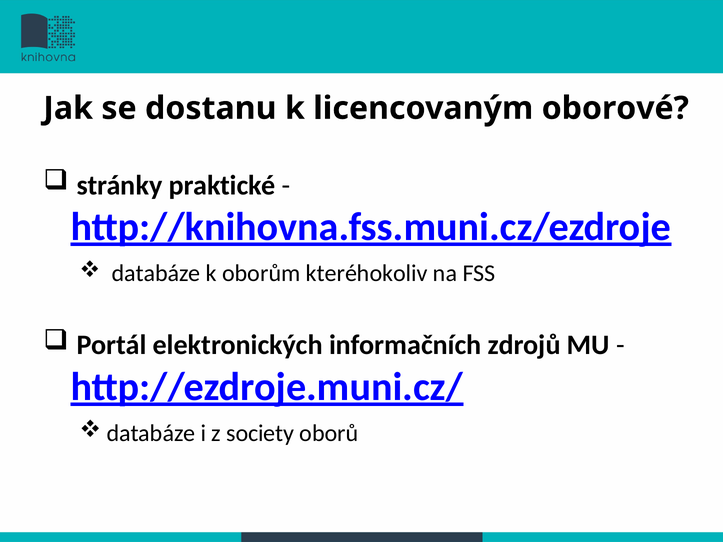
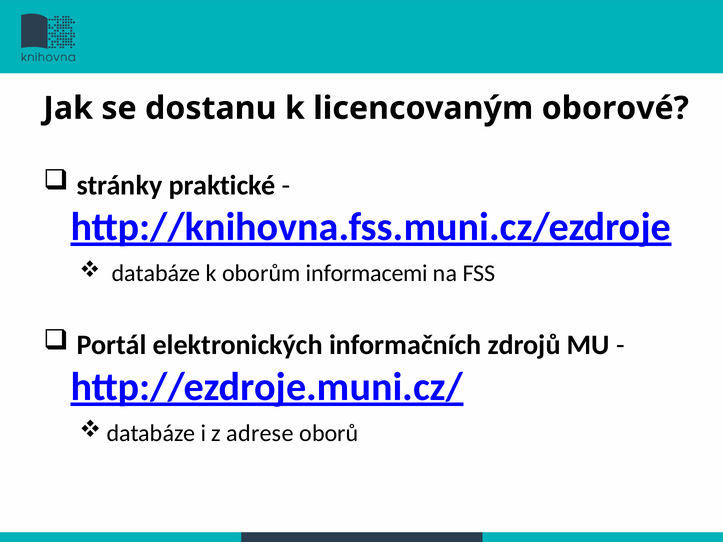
kteréhokoliv: kteréhokoliv -> informacemi (367, 273)
society: society -> adrese (260, 433)
